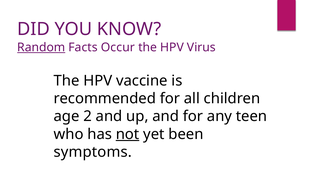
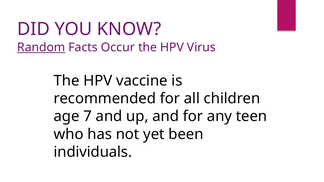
2: 2 -> 7 (88, 117)
not underline: present -> none (128, 134)
symptoms: symptoms -> individuals (93, 152)
